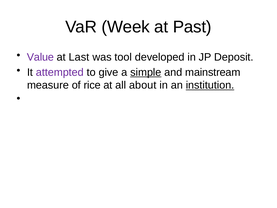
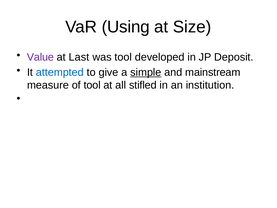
Week: Week -> Using (126, 27)
Past: Past -> Size (192, 27)
attempted colour: purple -> blue (60, 72)
of rice: rice -> tool (92, 85)
about: about -> stifled (143, 85)
institution underline: present -> none (210, 85)
